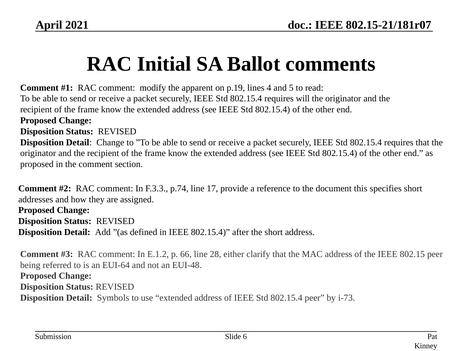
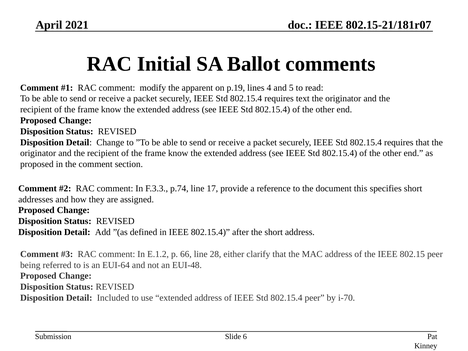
will: will -> text (303, 99)
Symbols: Symbols -> Included (113, 298)
i-73: i-73 -> i-70 (347, 298)
